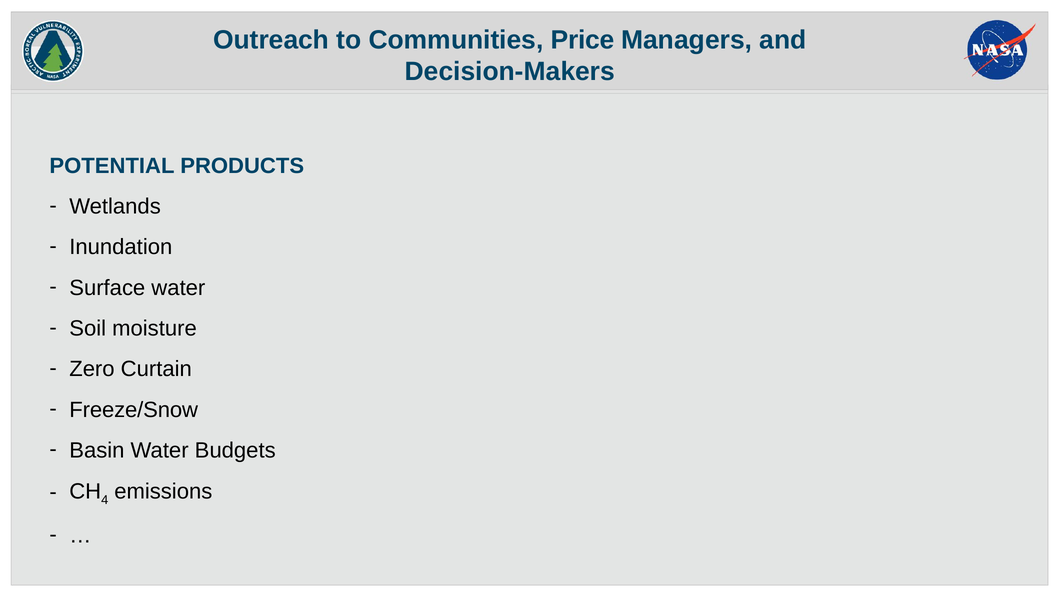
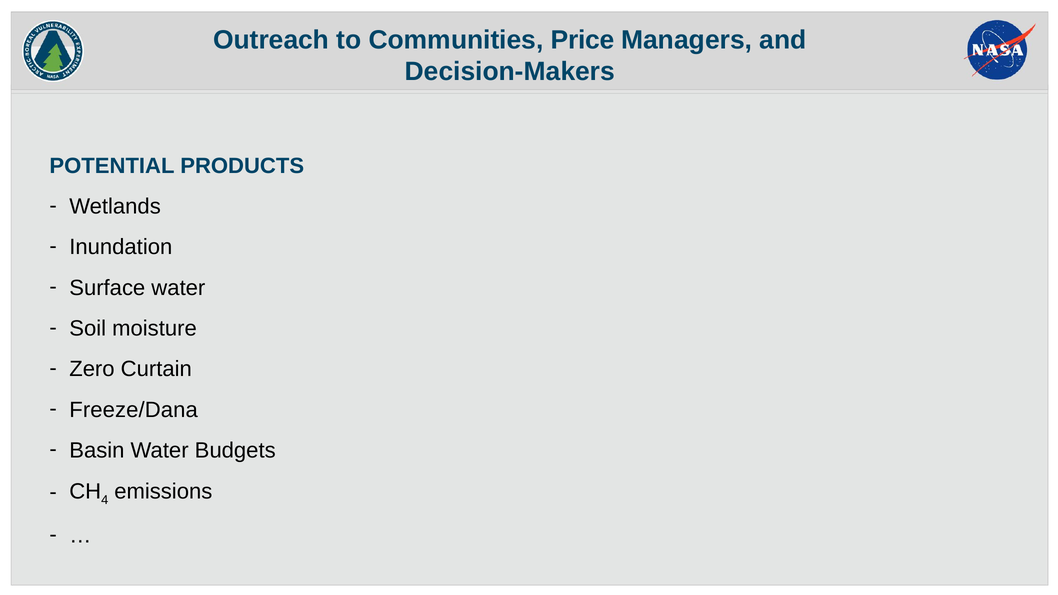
Freeze/Snow: Freeze/Snow -> Freeze/Dana (134, 410)
